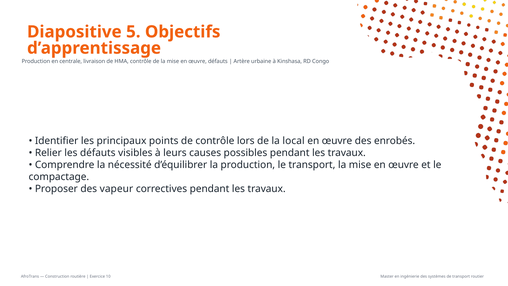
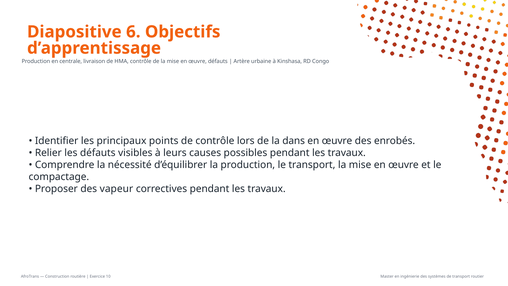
5: 5 -> 6 (133, 32)
local: local -> dans (294, 141)
